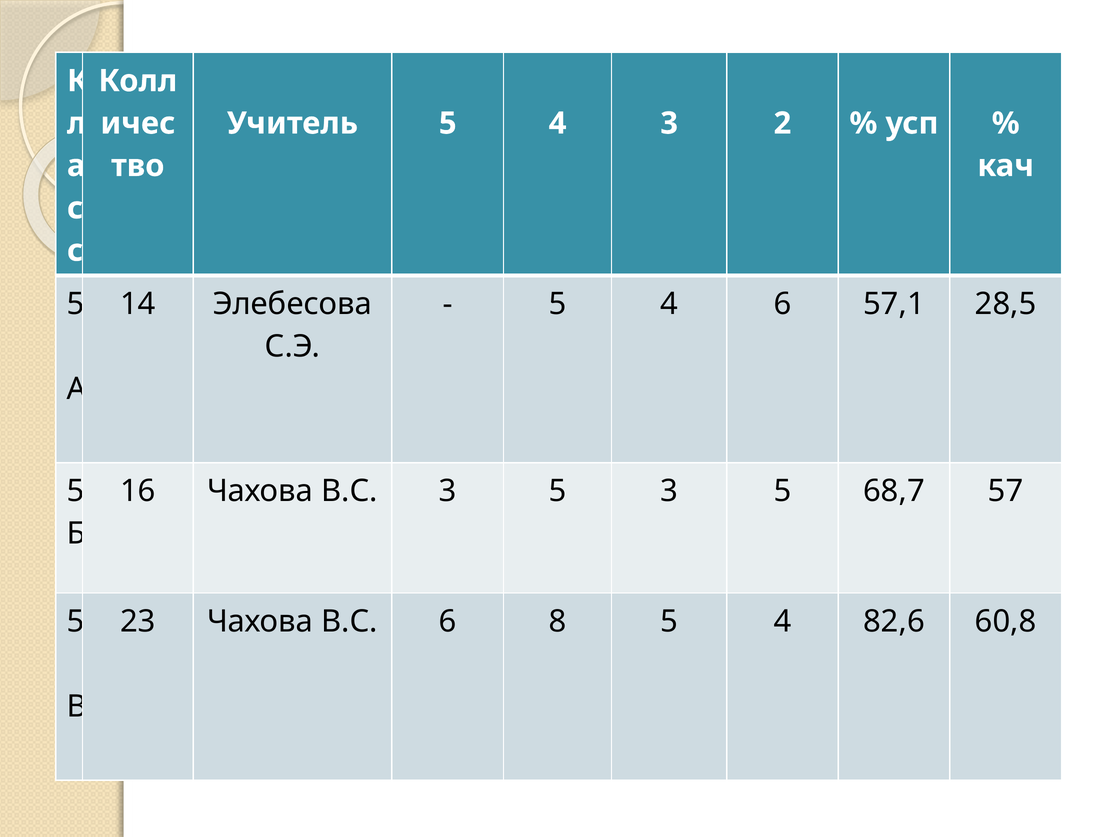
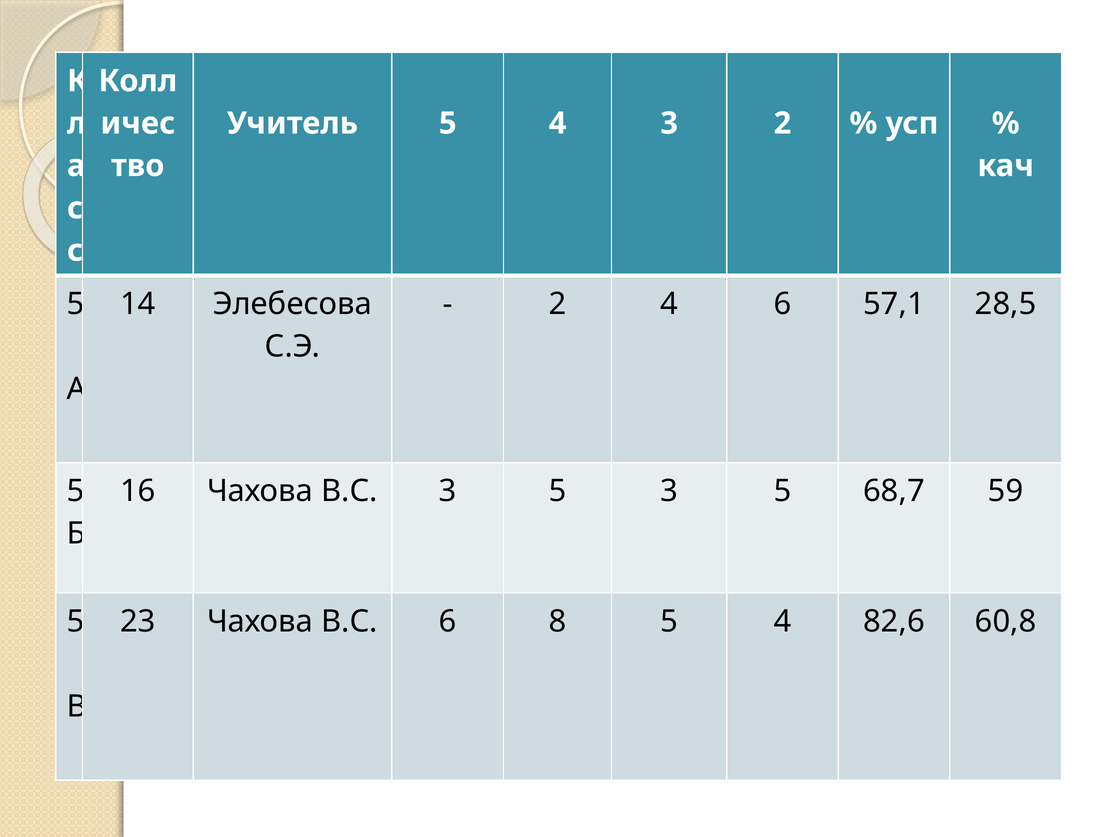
5: 5 -> 2 (558, 304)
57: 57 -> 59 (1006, 491)
